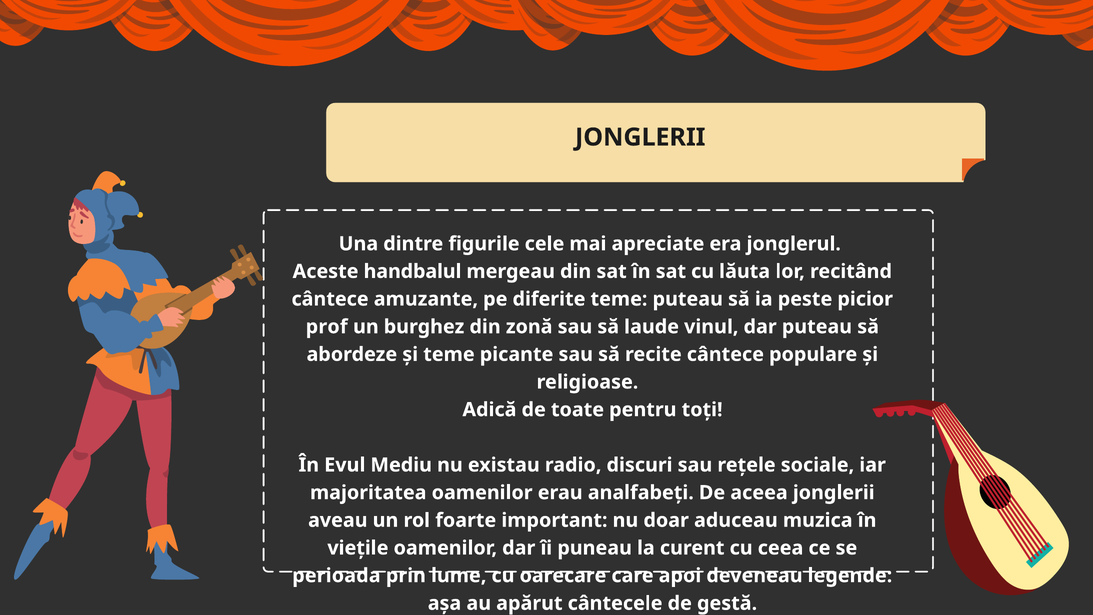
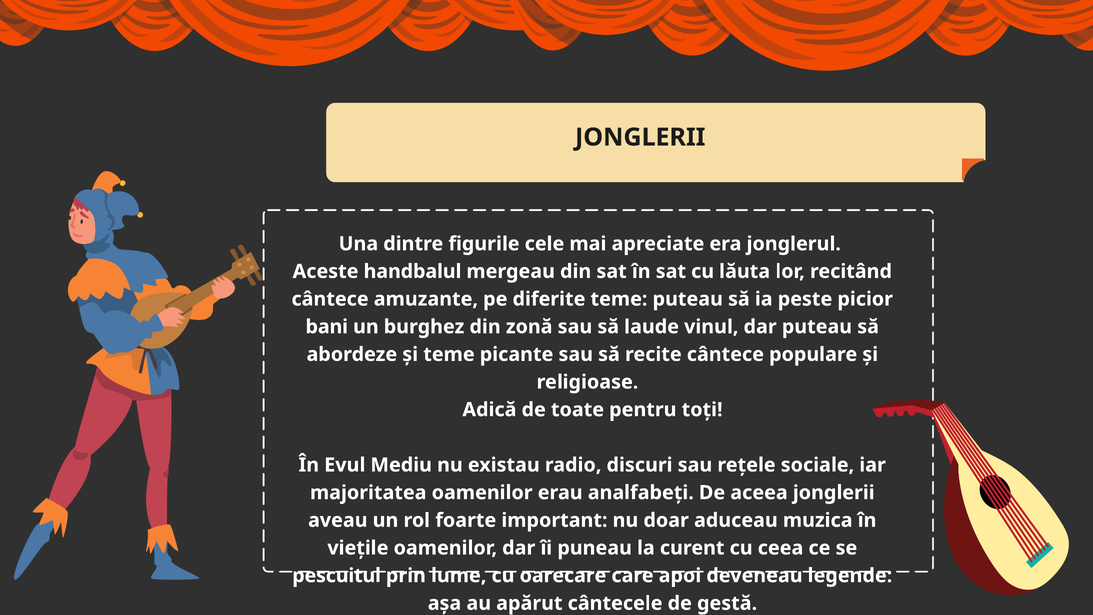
prof: prof -> bani (327, 327)
perioada: perioada -> pescuitul (337, 575)
